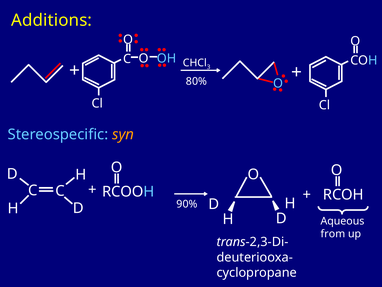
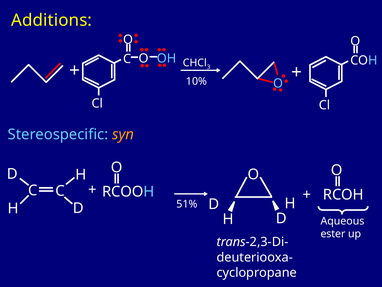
80%: 80% -> 10% (196, 81)
90%: 90% -> 51% (187, 204)
from: from -> ester (333, 233)
